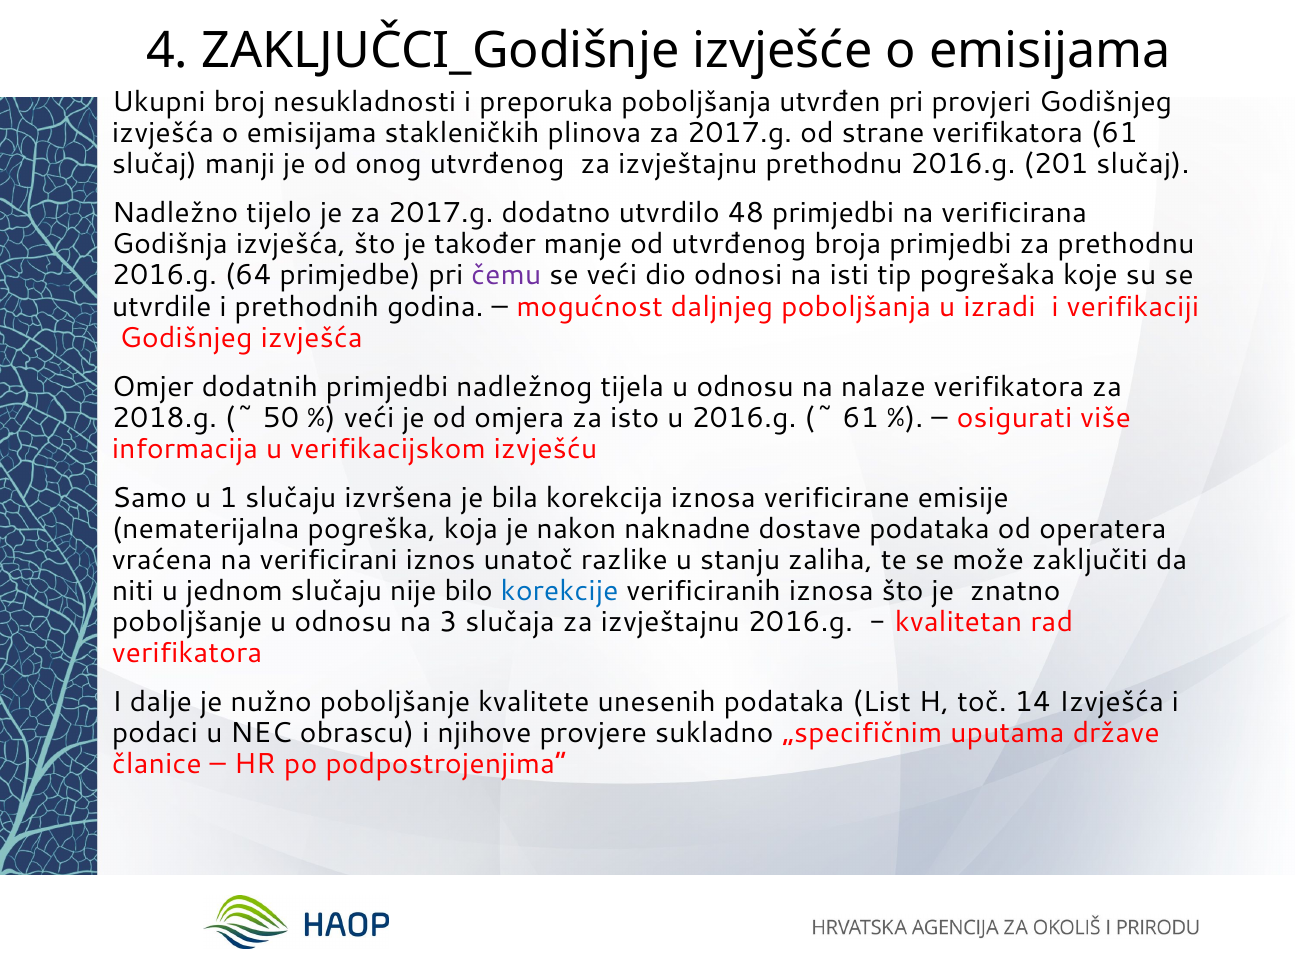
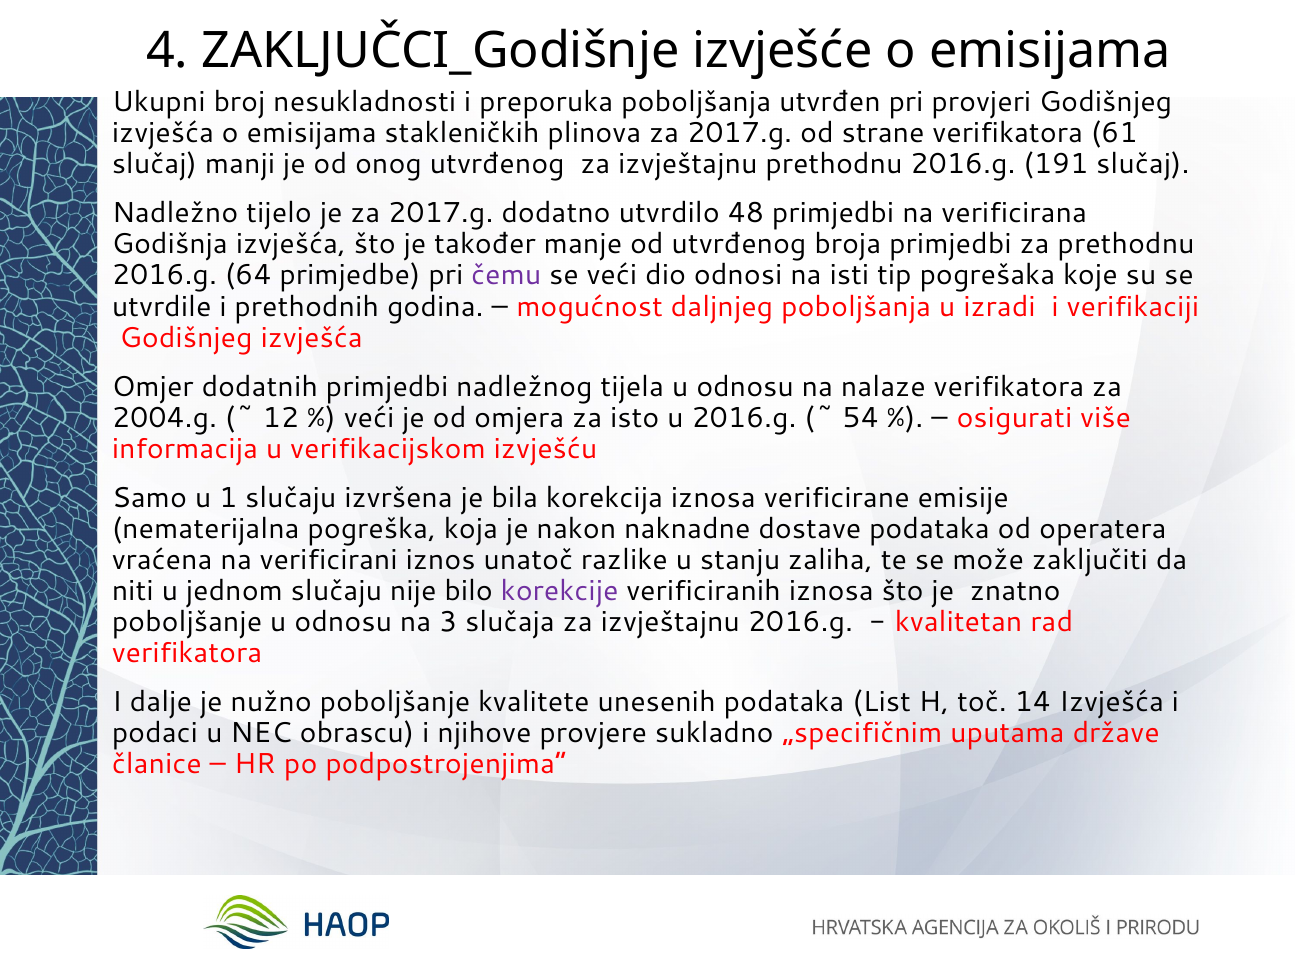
201: 201 -> 191 (1056, 164)
2018.g: 2018.g -> 2004.g (164, 418)
50: 50 -> 12 (281, 418)
61: 61 -> 54 (861, 418)
korekcije colour: blue -> purple (560, 591)
